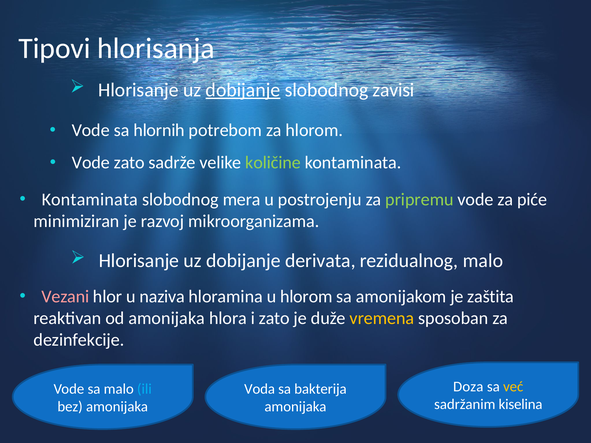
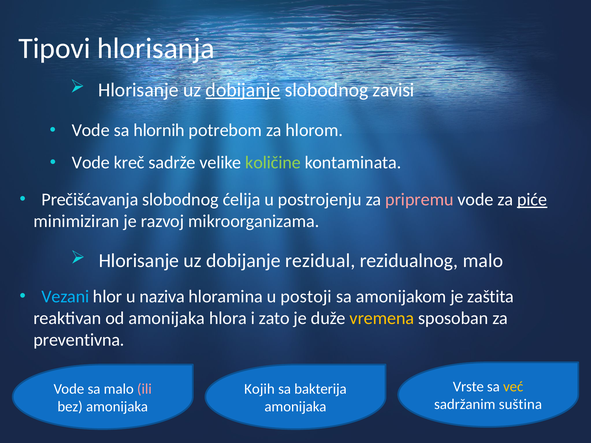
Vode zato: zato -> kreč (129, 163)
Kontaminata: Kontaminata -> Prečišćavanja (90, 200)
mera: mera -> ćelija (242, 200)
pripremu colour: light green -> pink (419, 200)
piće underline: none -> present (532, 200)
derivata: derivata -> rezidual (320, 261)
Vezani colour: pink -> light blue (65, 297)
u hlorom: hlorom -> postoji (306, 297)
dezinfekcije: dezinfekcije -> preventivna (79, 340)
Doza: Doza -> Vrste (468, 387)
ili colour: light blue -> pink (144, 389)
Voda: Voda -> Kojih (259, 389)
kiselina: kiselina -> suština (520, 405)
